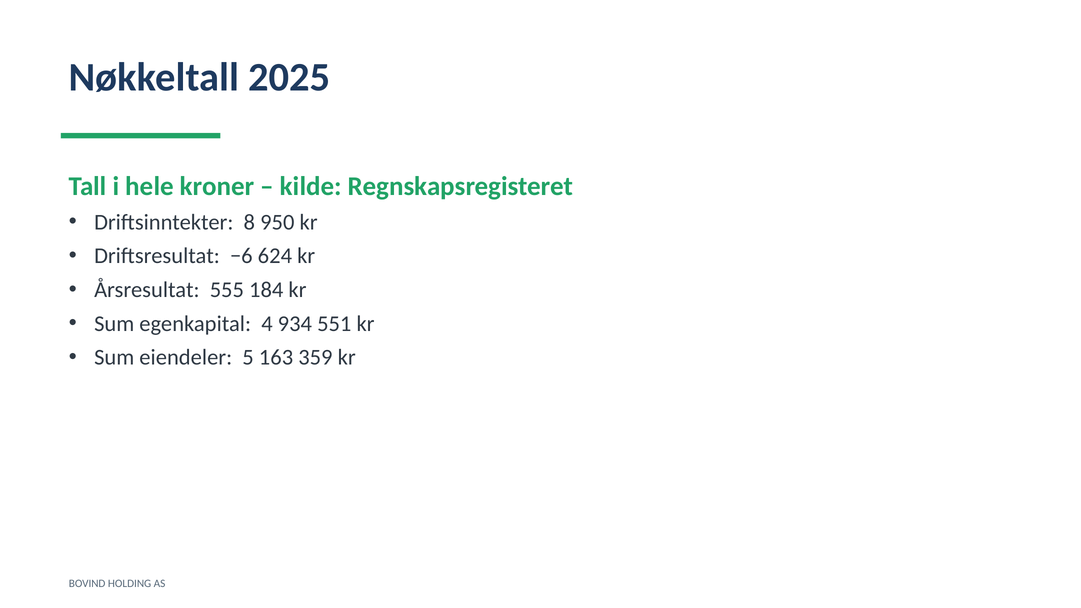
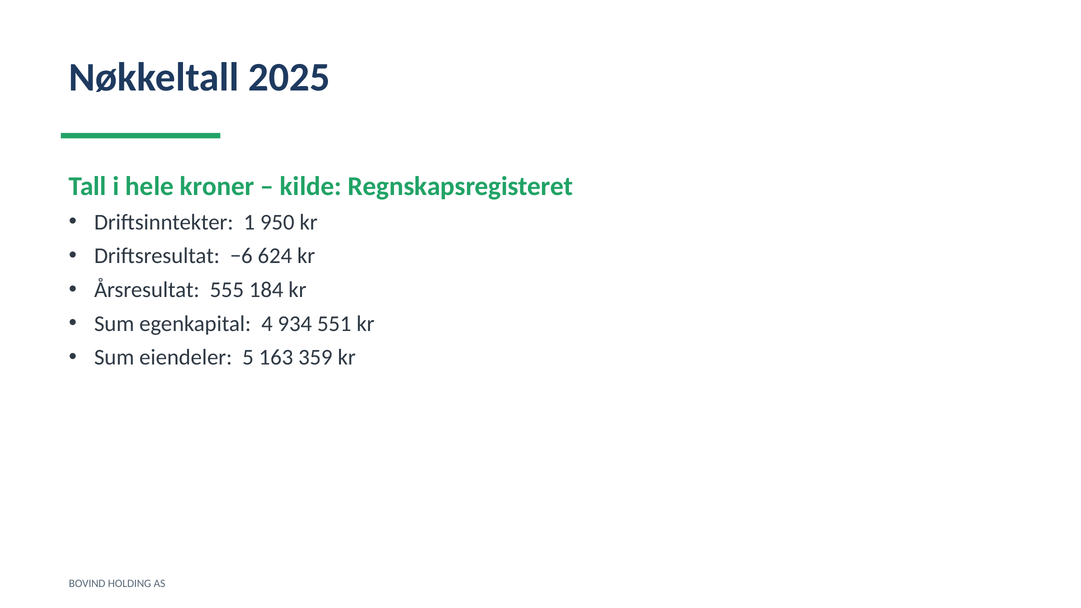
8: 8 -> 1 (249, 222)
